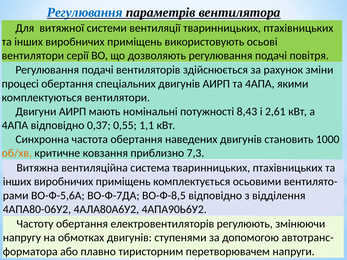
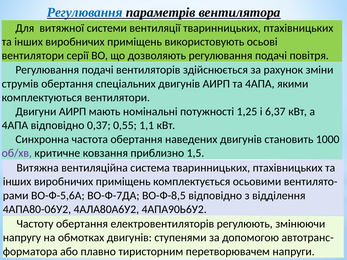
процесі: процесі -> струмів (20, 84)
8,43: 8,43 -> 1,25 (247, 112)
2,61: 2,61 -> 6,37 (275, 112)
об/хв colour: orange -> purple (17, 153)
7,3: 7,3 -> 1,5 (195, 153)
